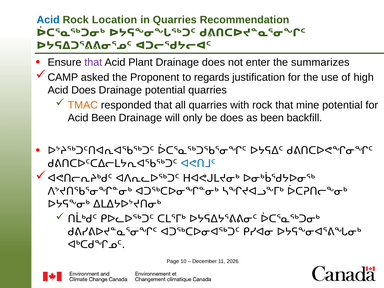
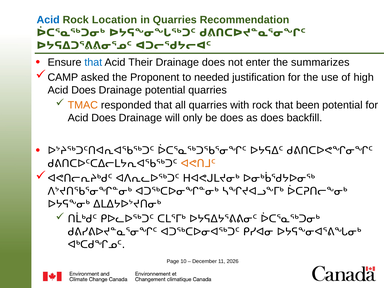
that colour: purple -> blue (93, 62)
Plant: Plant -> Their (140, 62)
regards: regards -> needed (212, 77)
mine: mine -> been (308, 105)
Been: Been -> Does (104, 118)
as been: been -> does (272, 118)
ᐊᕙᑎᒧᑦ colour: blue -> orange (198, 163)
